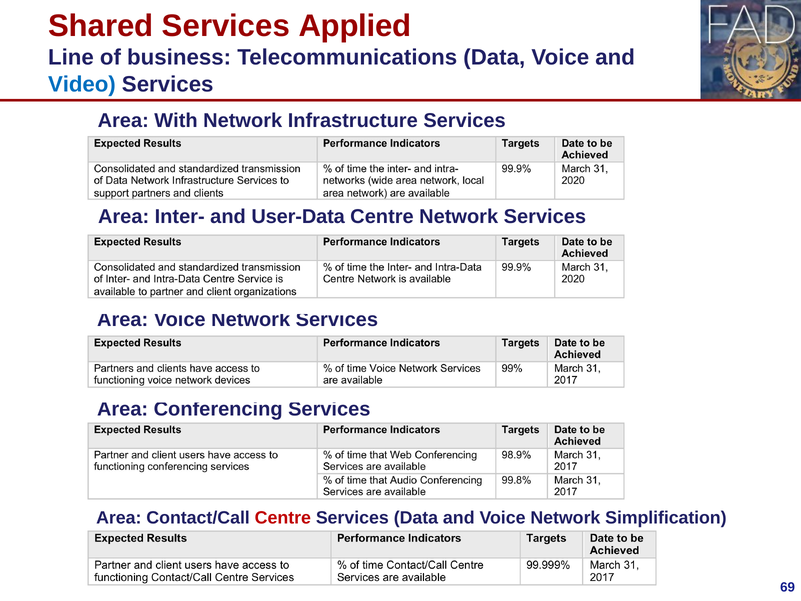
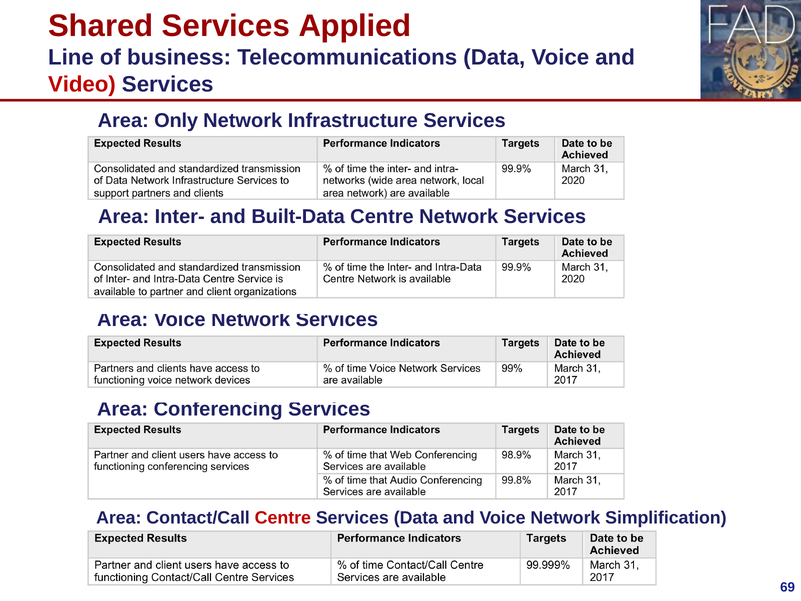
Video colour: blue -> red (82, 84)
With: With -> Only (176, 121)
User-Data: User-Data -> Built-Data (298, 216)
